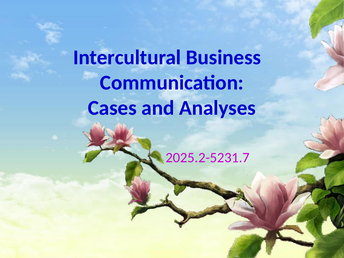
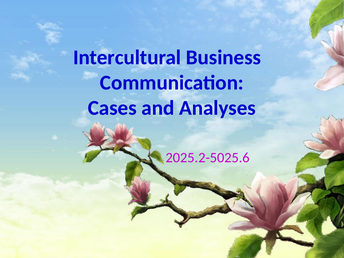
2025.2-5231.7: 2025.2-5231.7 -> 2025.2-5025.6 (208, 158)
